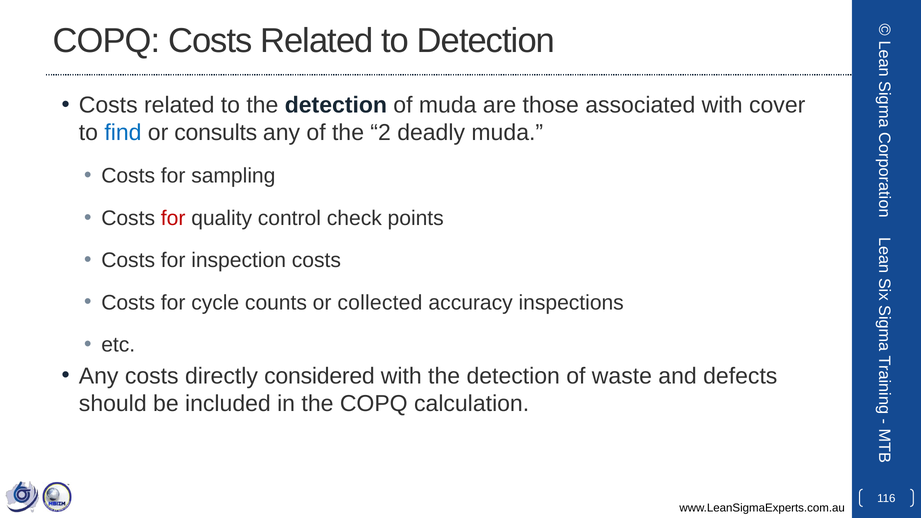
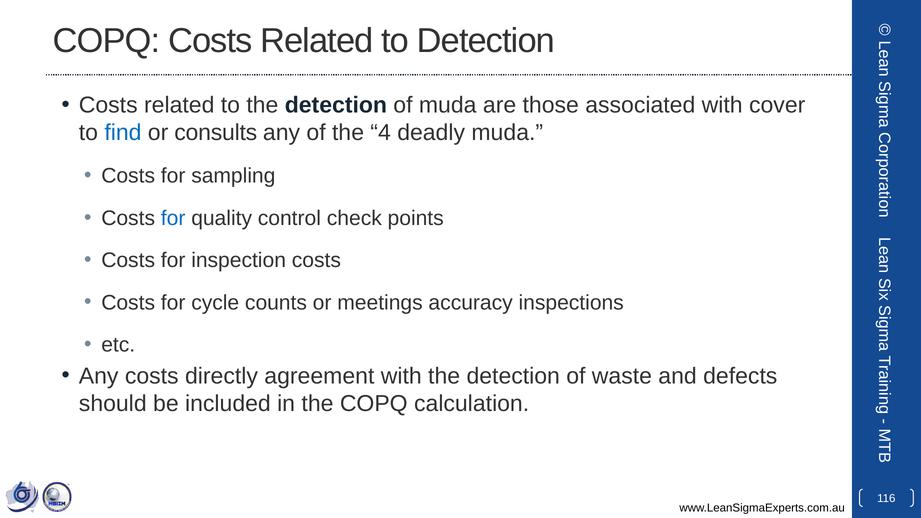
2: 2 -> 4 (381, 133)
for colour: red -> blue (173, 218)
collected: collected -> meetings (380, 303)
considered: considered -> agreement (319, 376)
